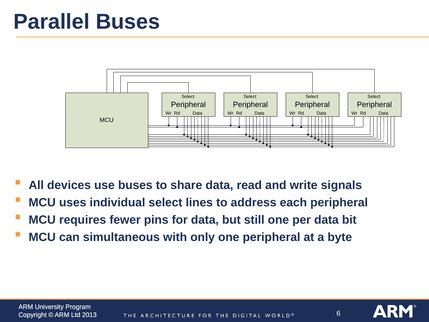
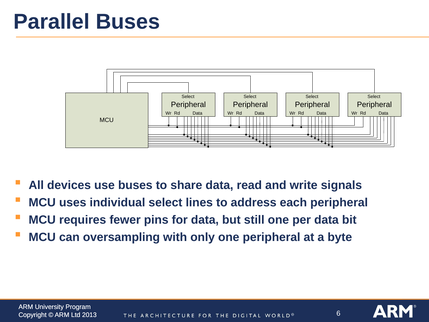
simultaneous: simultaneous -> oversampling (121, 237)
